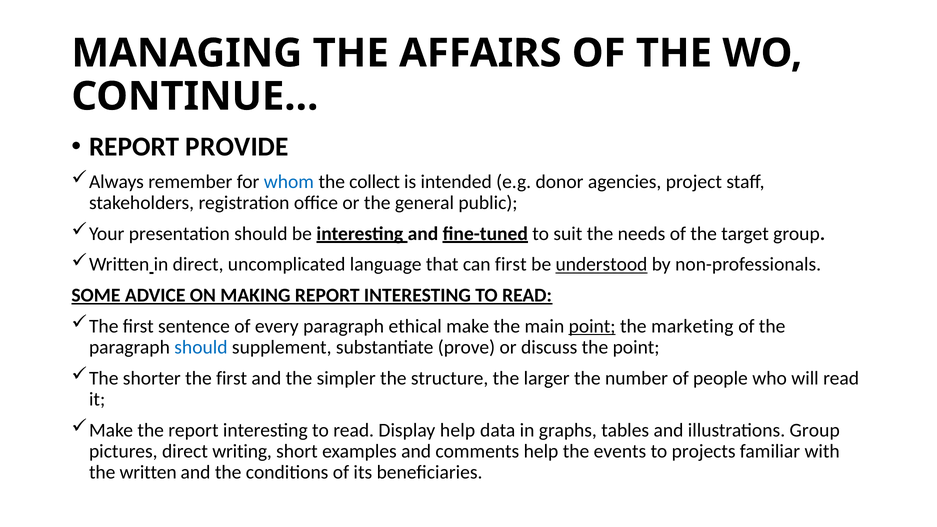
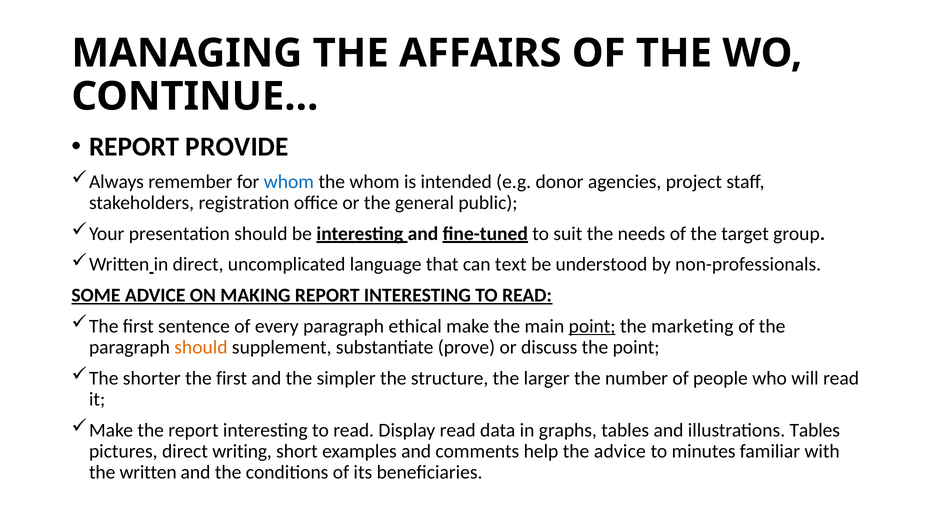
the collect: collect -> whom (374, 182)
can first: first -> text (511, 265)
understood underline: present -> none (601, 265)
should colour: blue -> orange (201, 347)
Display help: help -> read (458, 430)
illustrations Group: Group -> Tables (815, 430)
the events: events -> advice (620, 451)
projects: projects -> minutes (704, 451)
